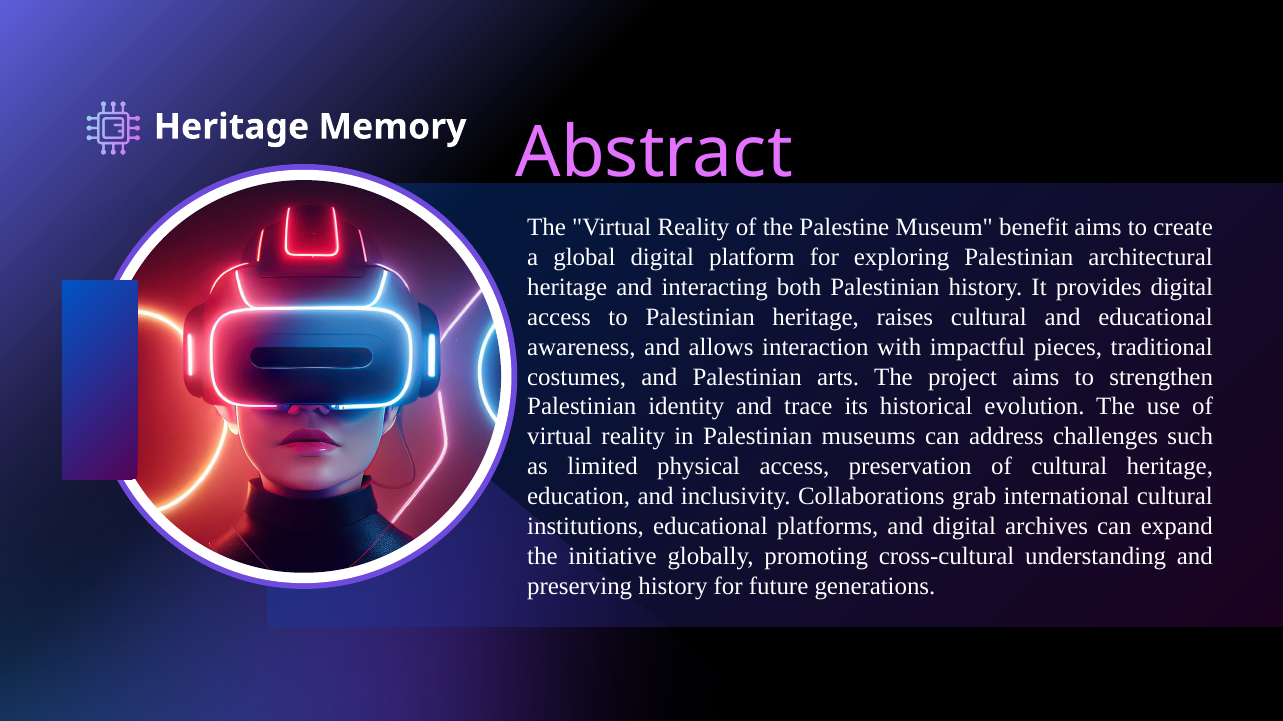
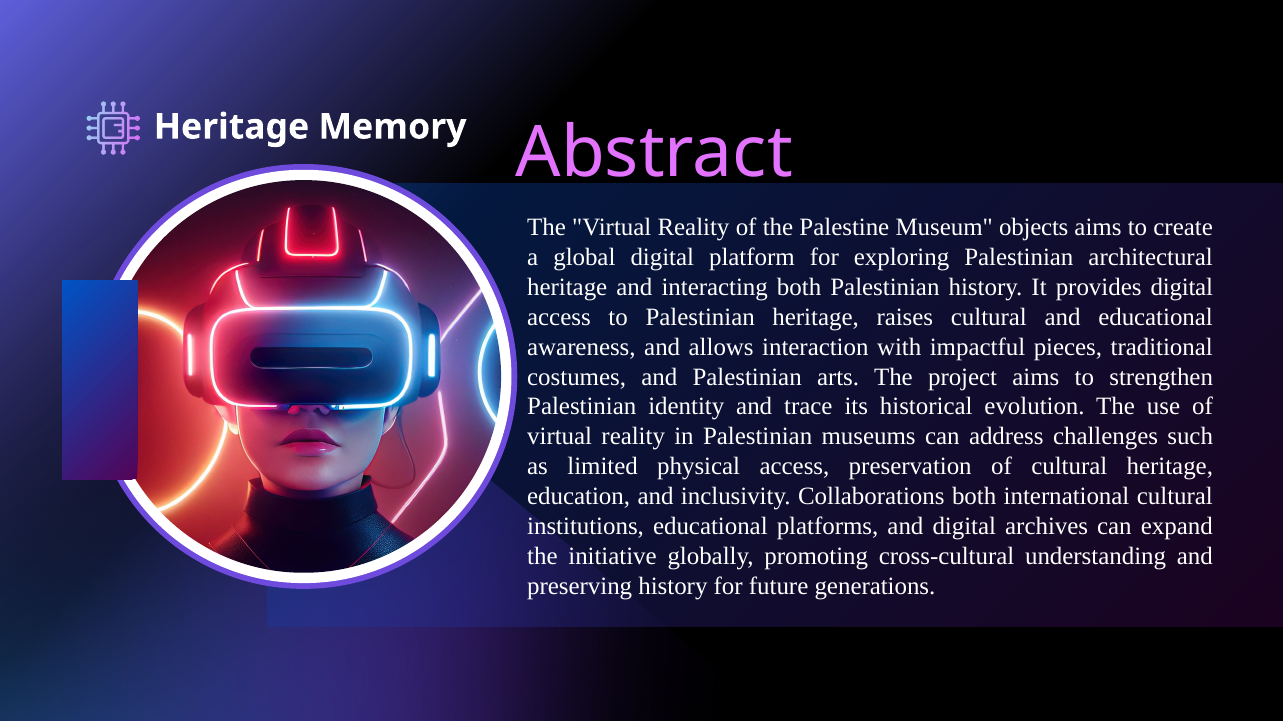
benefit: benefit -> objects (1034, 227)
Collaborations grab: grab -> both (974, 497)
